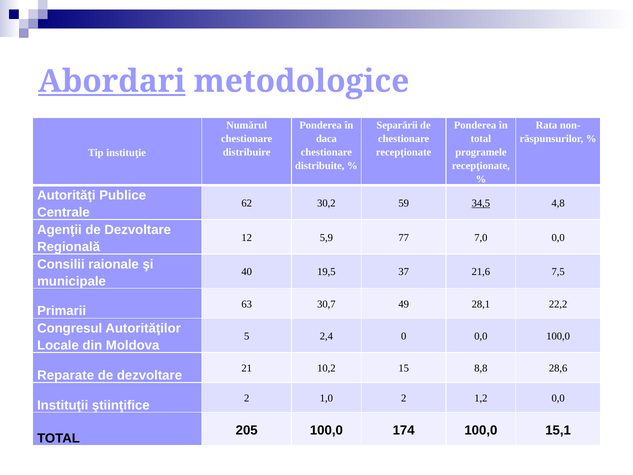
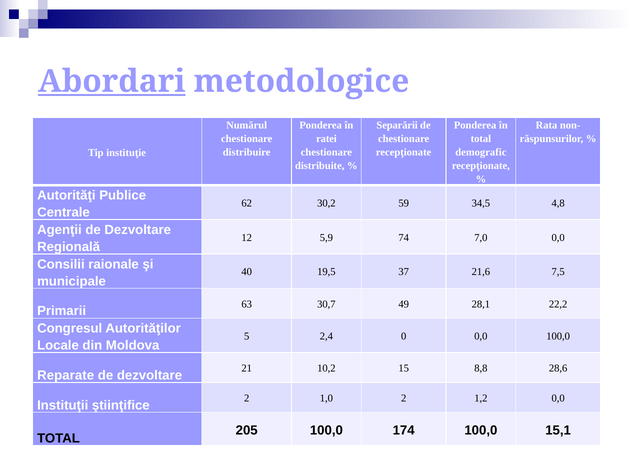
daca: daca -> ratei (326, 139)
programele: programele -> demografic (481, 152)
34,5 underline: present -> none (481, 203)
77: 77 -> 74 (404, 237)
